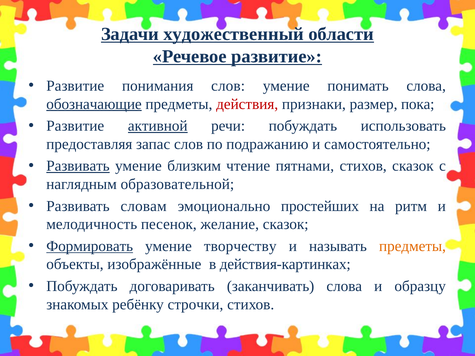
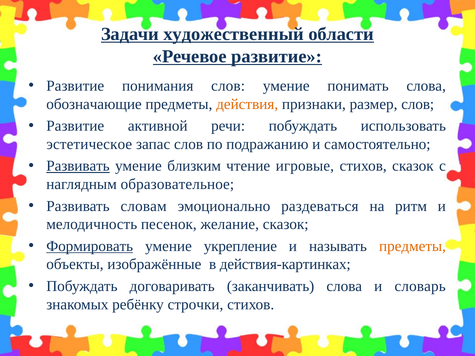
обозначающие underline: present -> none (94, 104)
действия colour: red -> orange (247, 104)
размер пока: пока -> слов (418, 104)
активной underline: present -> none (158, 126)
предоставляя: предоставляя -> эстетическое (89, 144)
пятнами: пятнами -> игровые (305, 166)
образовательной: образовательной -> образовательное (177, 184)
простейших: простейших -> раздеваться (320, 206)
творчеству: творчеству -> укрепление (240, 246)
образцу: образцу -> словарь (420, 286)
